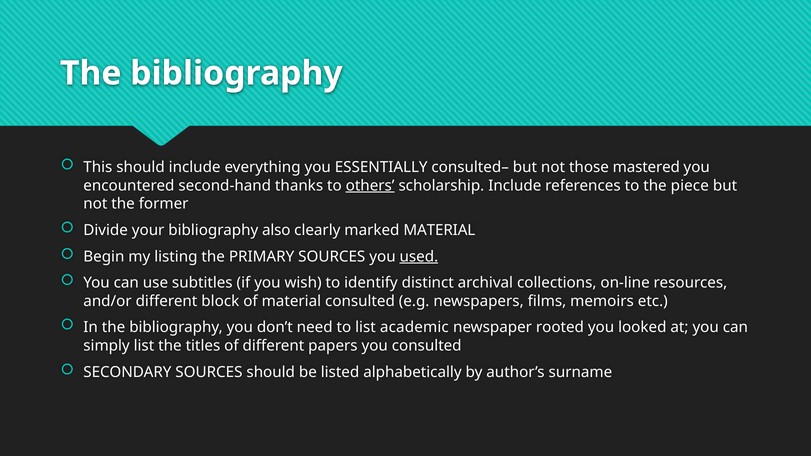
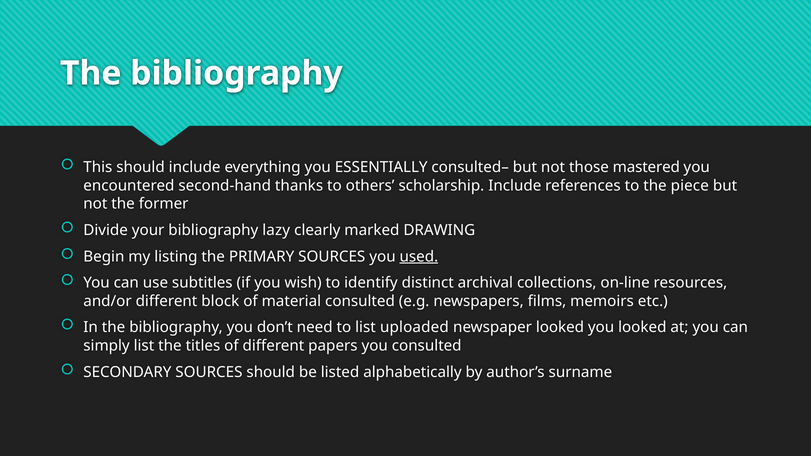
others underline: present -> none (370, 186)
also: also -> lazy (276, 230)
marked MATERIAL: MATERIAL -> DRAWING (439, 230)
academic: academic -> uploaded (414, 328)
newspaper rooted: rooted -> looked (560, 328)
